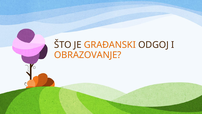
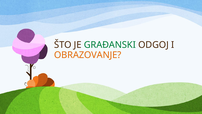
GRAĐANSKI colour: orange -> green (110, 45)
